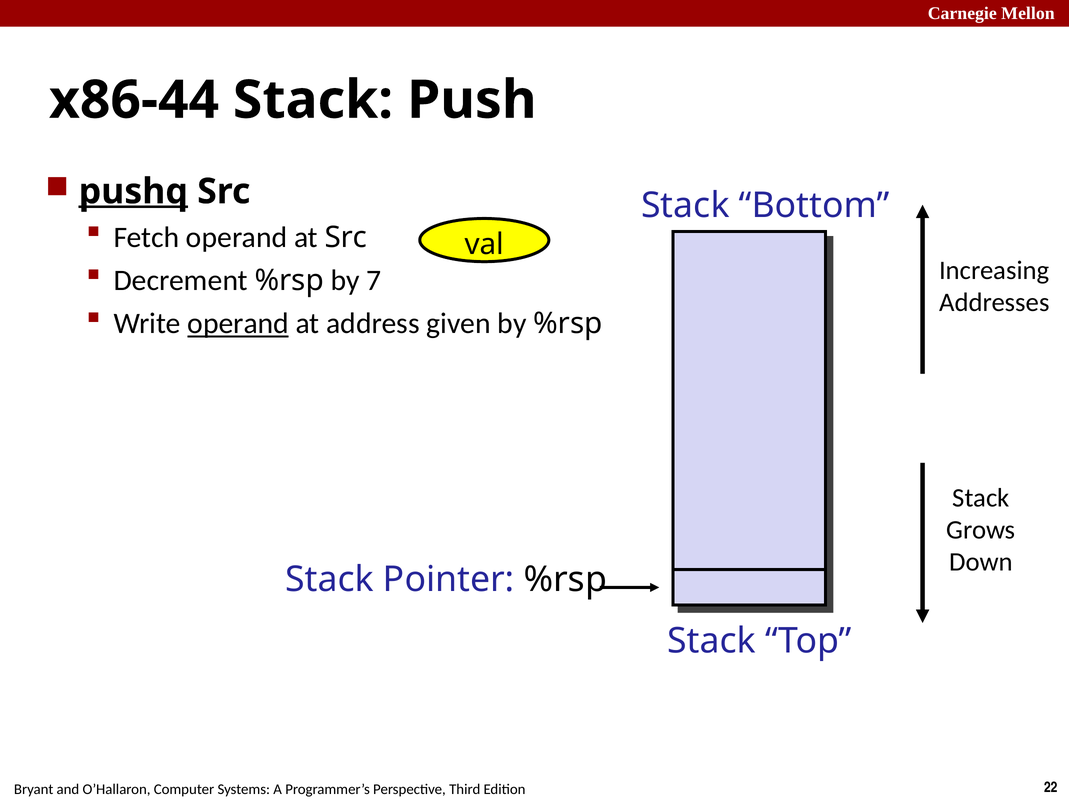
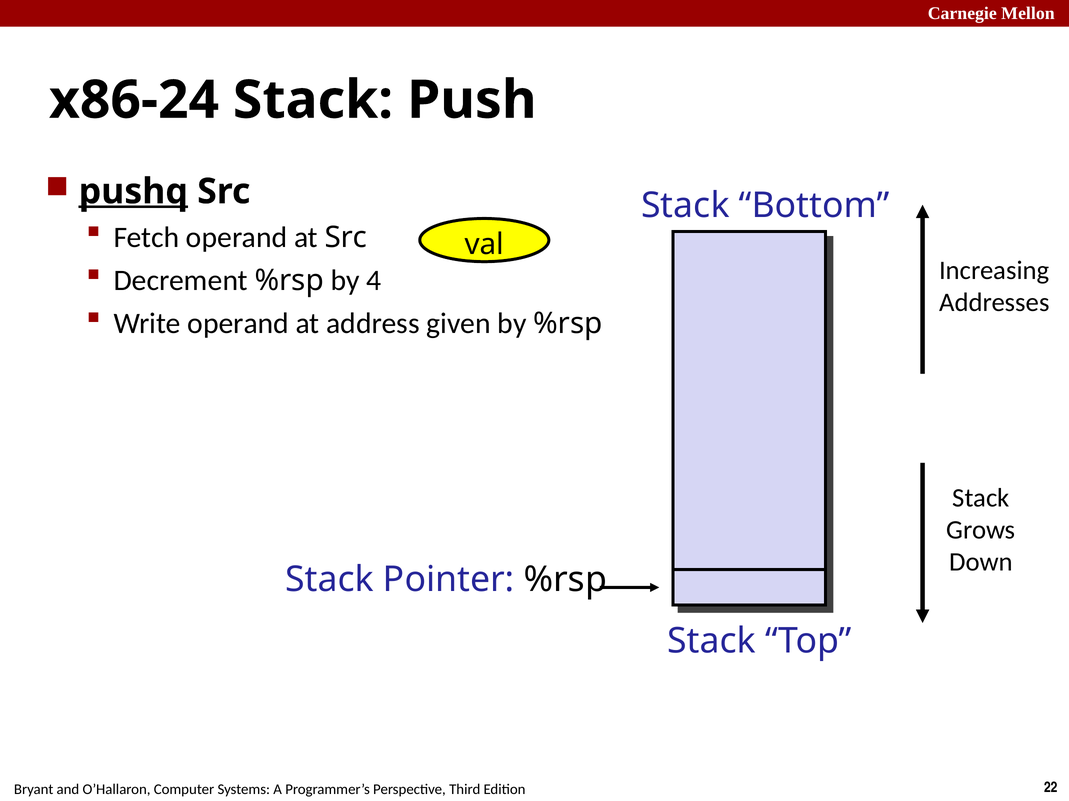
x86-44: x86-44 -> x86-24 (134, 100)
7: 7 -> 4 (374, 281)
operand underline: present -> none (238, 324)
